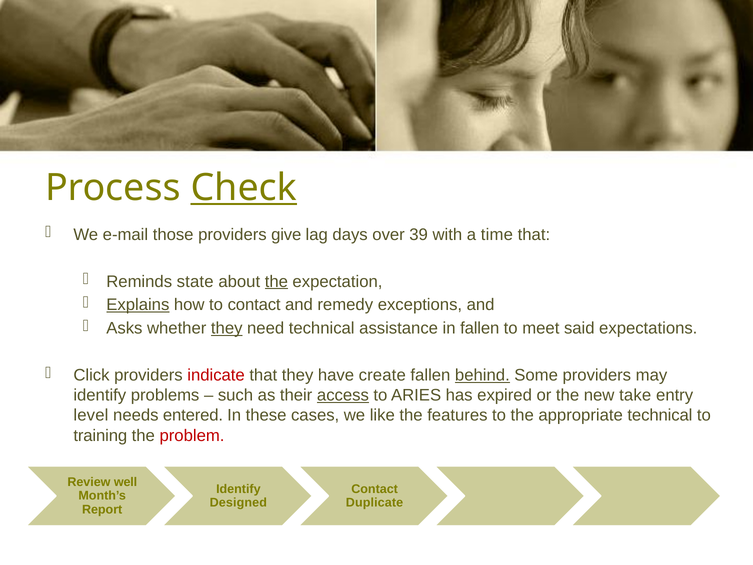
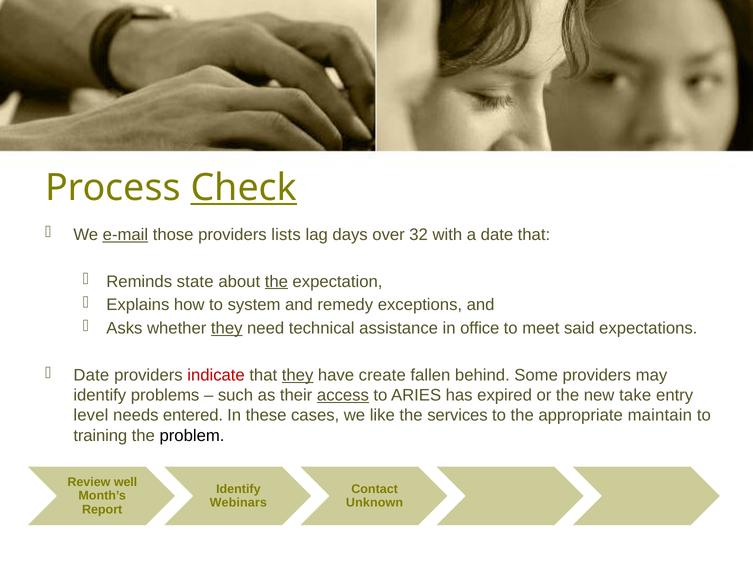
e-mail underline: none -> present (125, 235)
give: give -> lists (286, 235)
39: 39 -> 32 (419, 235)
a time: time -> date (497, 235)
Explains underline: present -> none (138, 305)
to contact: contact -> system (254, 305)
in fallen: fallen -> office (480, 328)
Click: Click -> Date (91, 375)
they underline: none -> present (298, 375)
behind underline: present -> none (482, 375)
features: features -> services (457, 415)
appropriate technical: technical -> maintain (660, 415)
problem colour: red -> black (192, 435)
Designed: Designed -> Webinars (238, 502)
Duplicate: Duplicate -> Unknown (375, 502)
